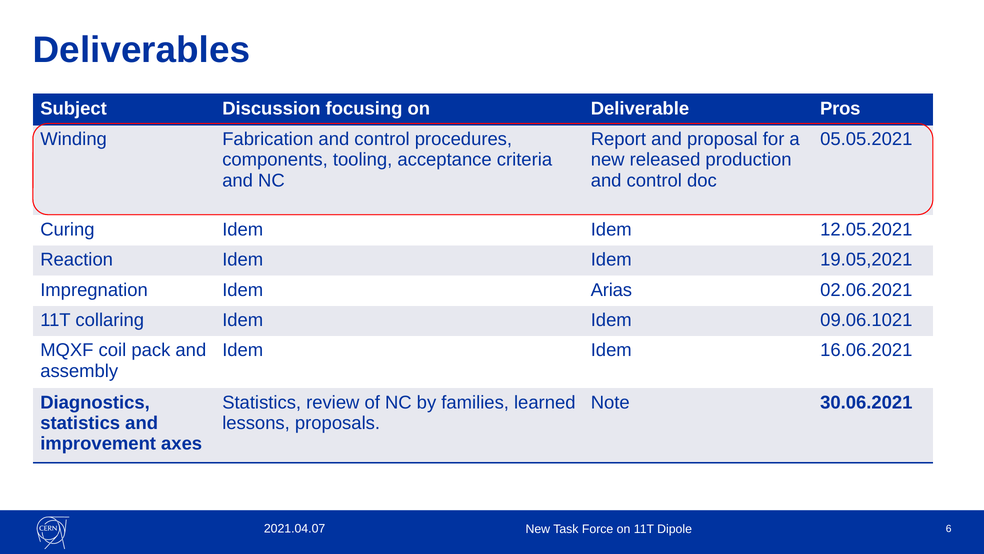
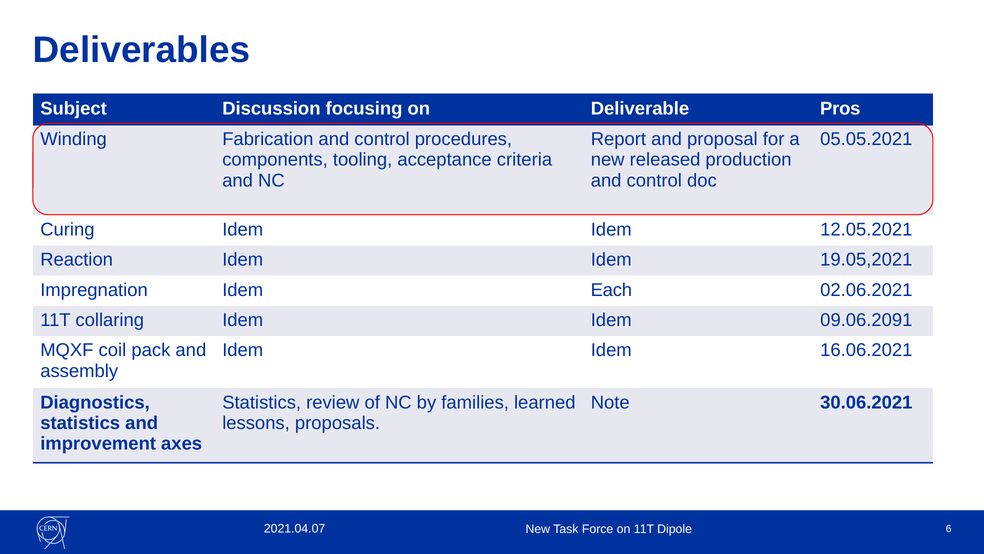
Arias: Arias -> Each (611, 290)
09.06.1021: 09.06.1021 -> 09.06.2091 (866, 320)
